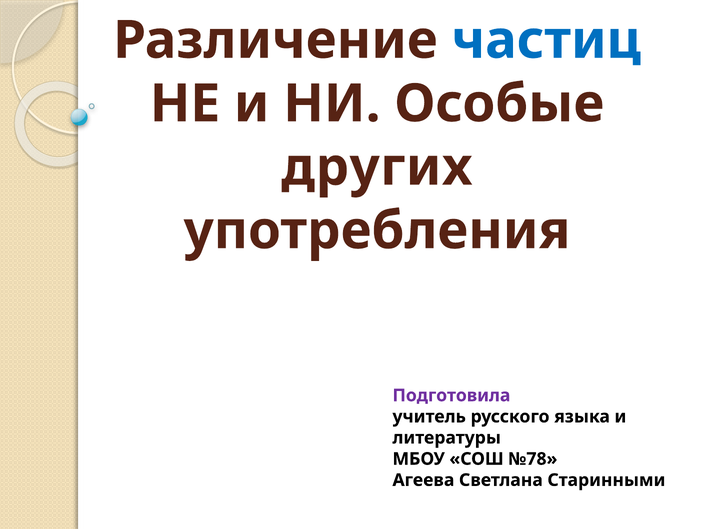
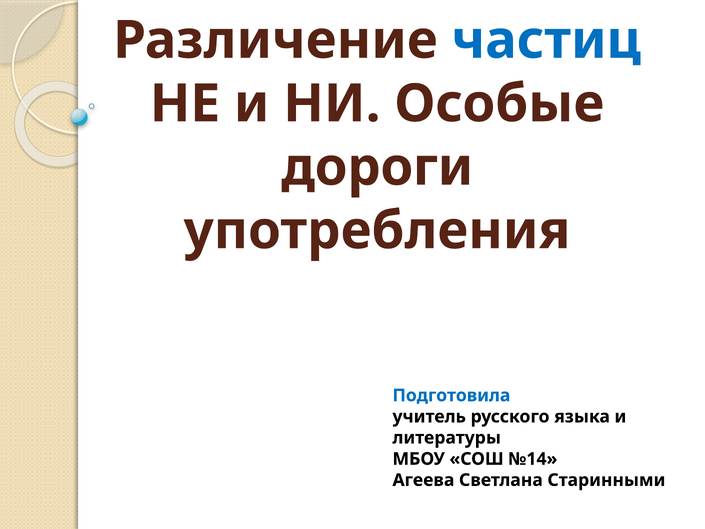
других: других -> дороги (377, 167)
Подготовила colour: purple -> blue (451, 395)
№78: №78 -> №14 (533, 459)
